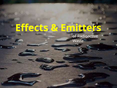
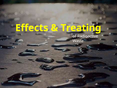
Emitters: Emitters -> Treating (81, 28)
